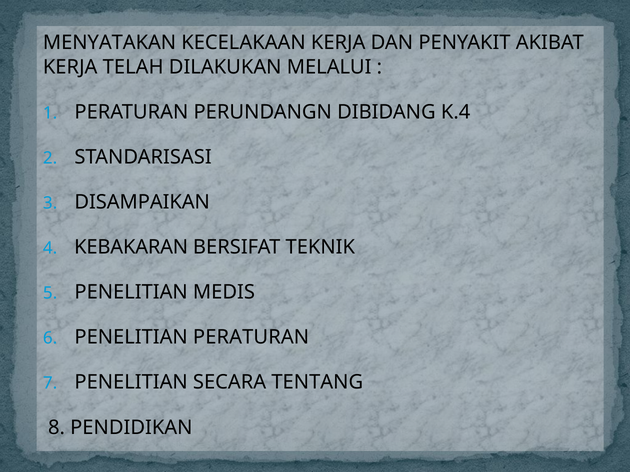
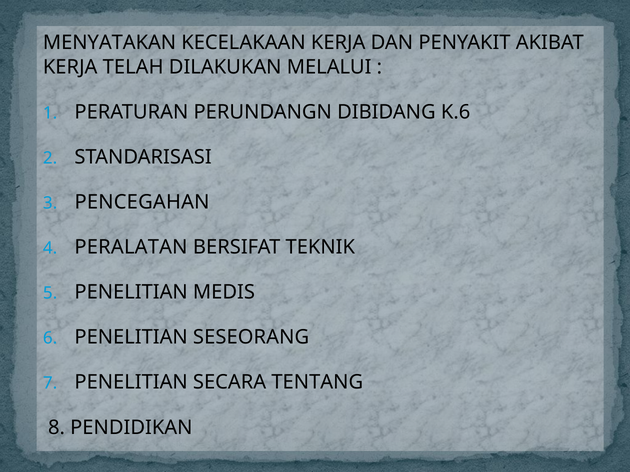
K.4: K.4 -> K.6 (456, 112)
DISAMPAIKAN: DISAMPAIKAN -> PENCEGAHAN (142, 202)
KEBAKARAN: KEBAKARAN -> PERALATAN (131, 247)
PENELITIAN PERATURAN: PERATURAN -> SESEORANG (251, 338)
